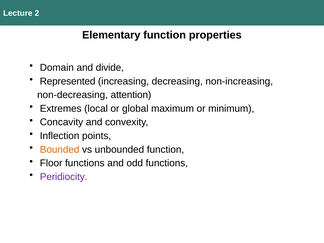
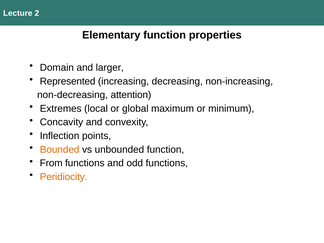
divide: divide -> larger (110, 68)
Floor: Floor -> From (51, 163)
Peridiocity colour: purple -> orange (64, 177)
